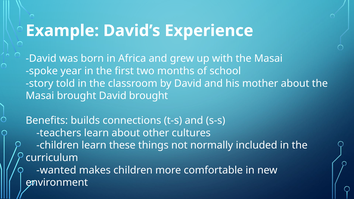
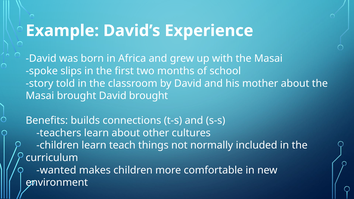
year: year -> slips (71, 71)
these: these -> teach (122, 145)
